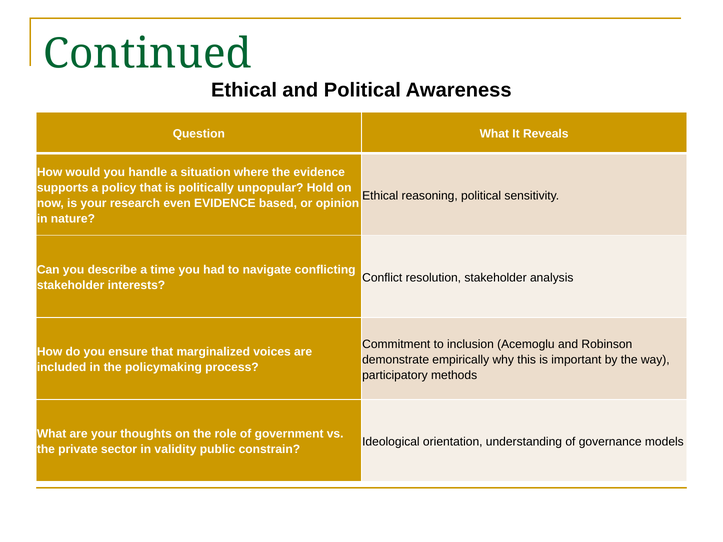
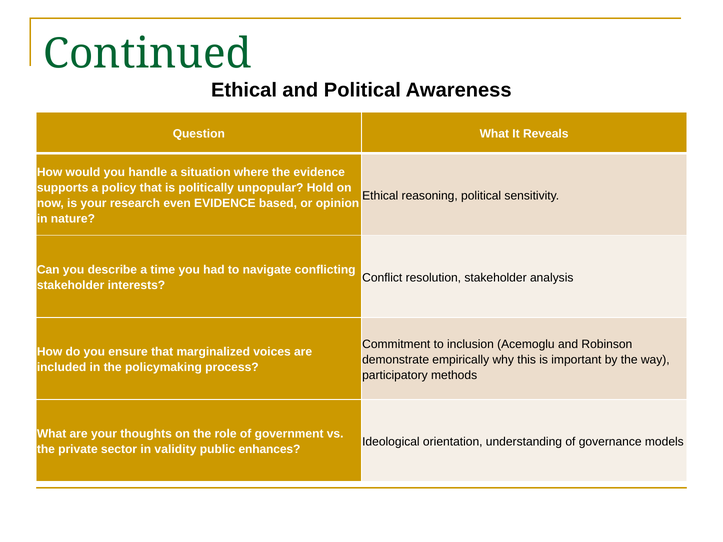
constrain: constrain -> enhances (269, 450)
